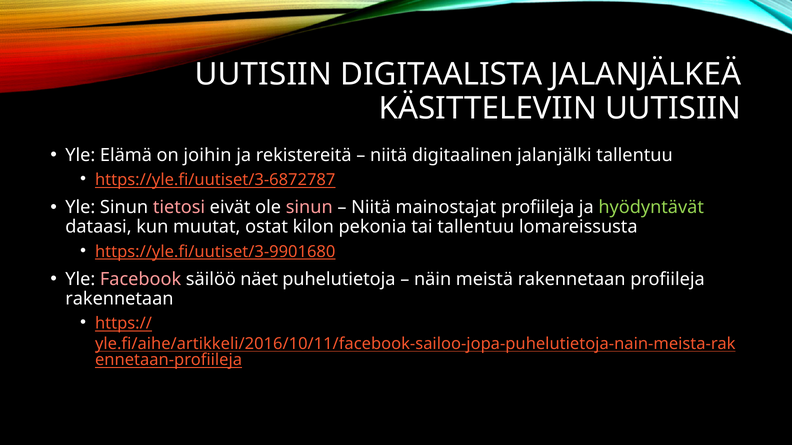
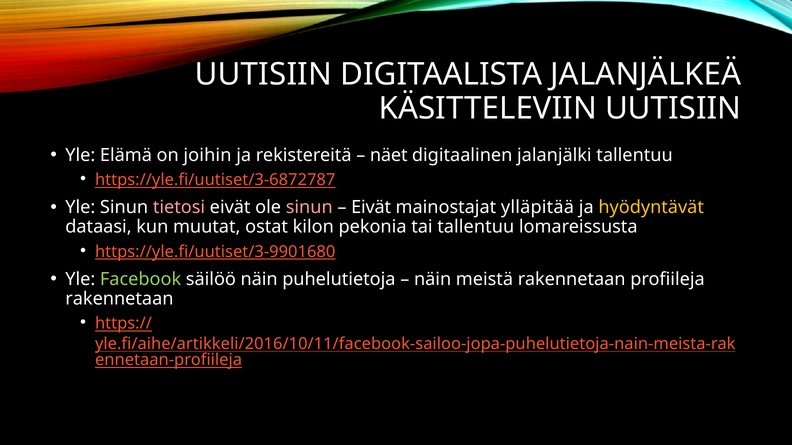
niitä: niitä -> näet (389, 155)
Niitä: Niitä -> Eivät (371, 207)
mainostajat profiileja: profiileja -> ylläpitää (537, 207)
hyödyntävät colour: light green -> yellow (651, 207)
Facebook colour: pink -> light green (141, 279)
säilöö näet: näet -> näin (259, 279)
